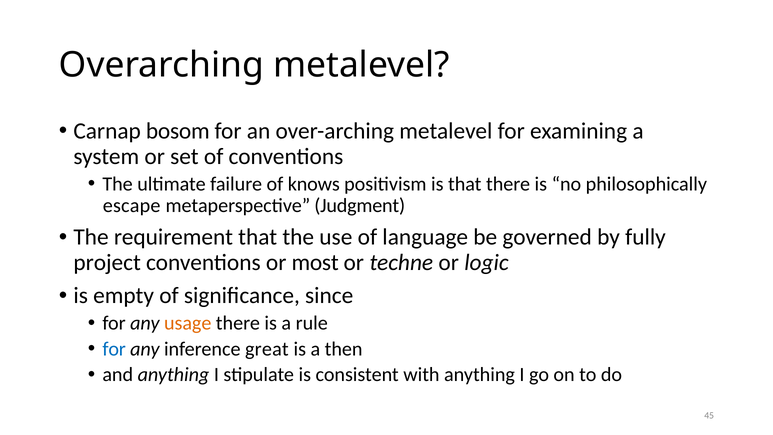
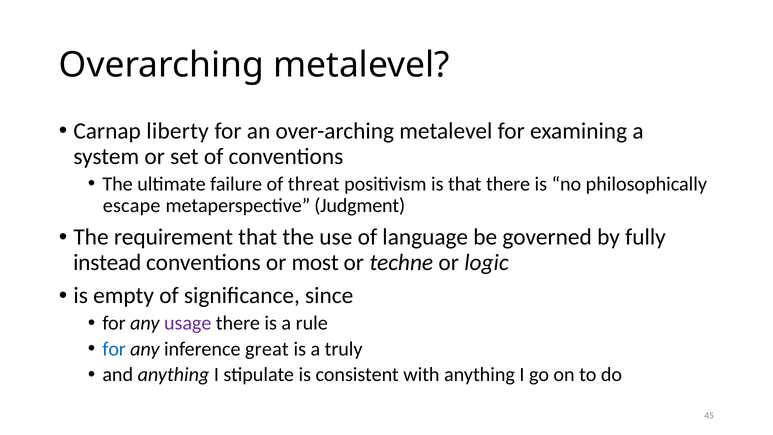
bosom: bosom -> liberty (178, 131)
knows: knows -> threat (314, 184)
project: project -> instead (107, 262)
usage colour: orange -> purple (188, 323)
then: then -> truly (344, 349)
